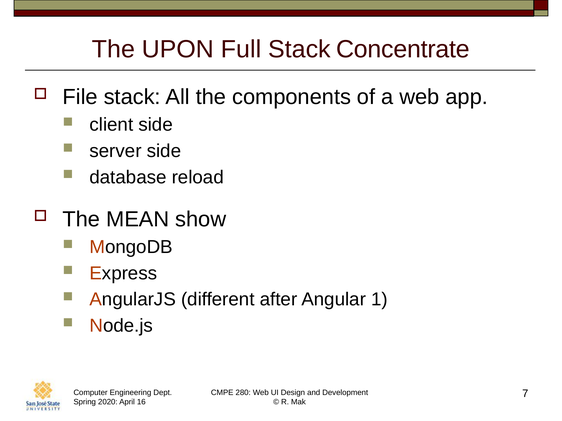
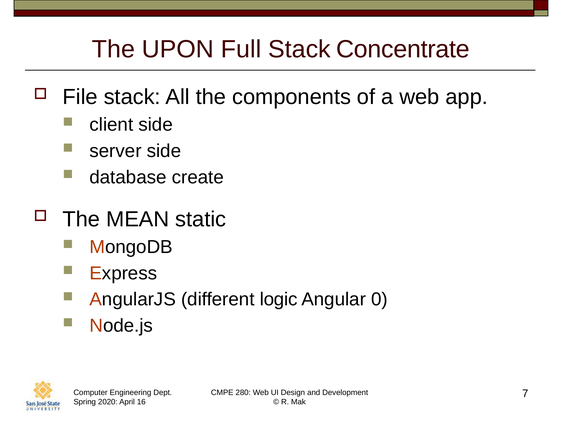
reload: reload -> create (198, 177)
show: show -> static (201, 219)
after: after -> logic (279, 300)
1: 1 -> 0 (379, 300)
